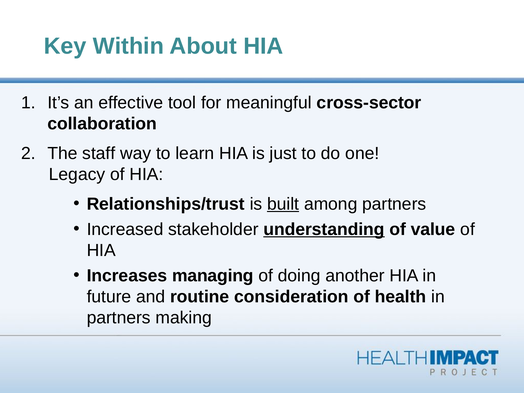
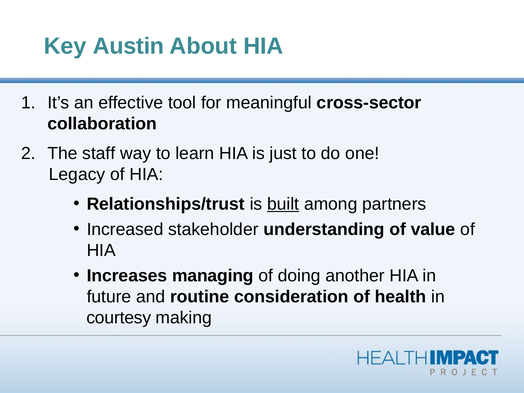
Within: Within -> Austin (129, 46)
understanding underline: present -> none (324, 229)
partners: partners -> courtesy (119, 318)
